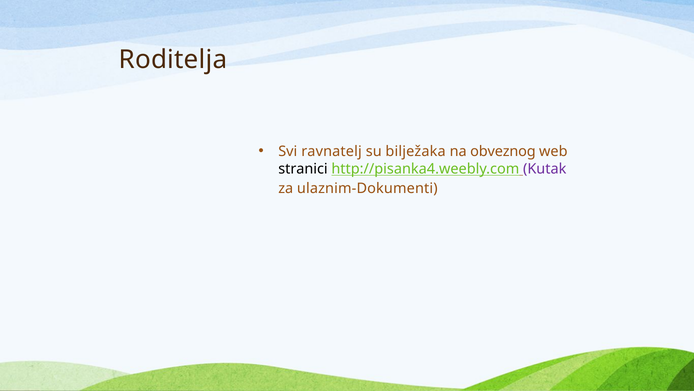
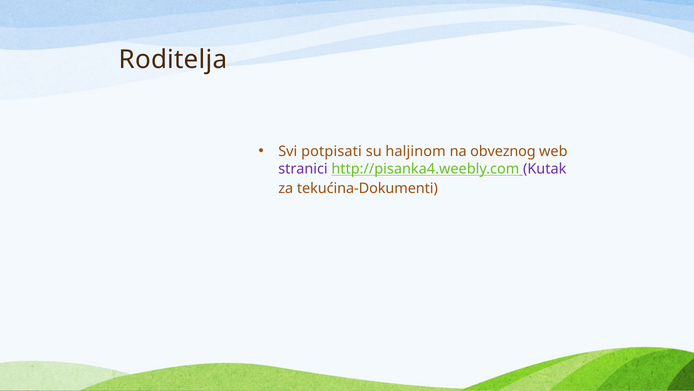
ravnatelj: ravnatelj -> potpisati (332, 151)
bilježaka: bilježaka -> haljinom (416, 151)
stranici colour: black -> purple (303, 168)
ulaznim-Dokumenti: ulaznim-Dokumenti -> tekućina-Dokumenti (367, 188)
